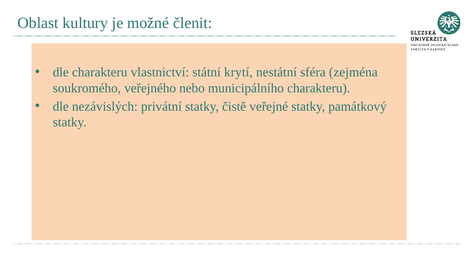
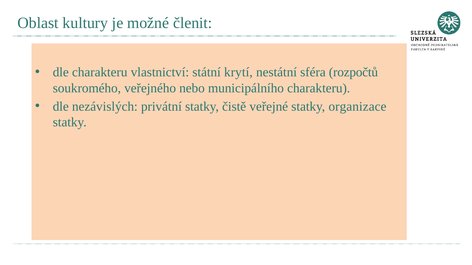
zejména: zejména -> rozpočtů (353, 72)
památkový: památkový -> organizace (357, 107)
